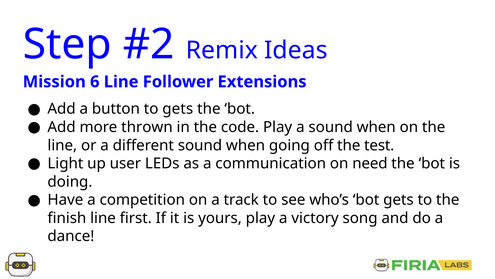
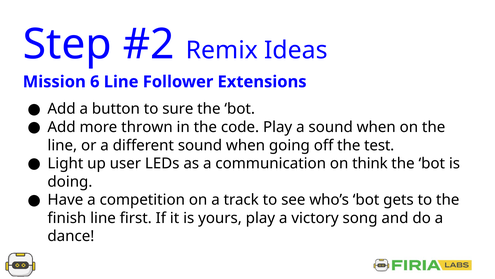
to gets: gets -> sure (178, 109)
need: need -> think (370, 163)
